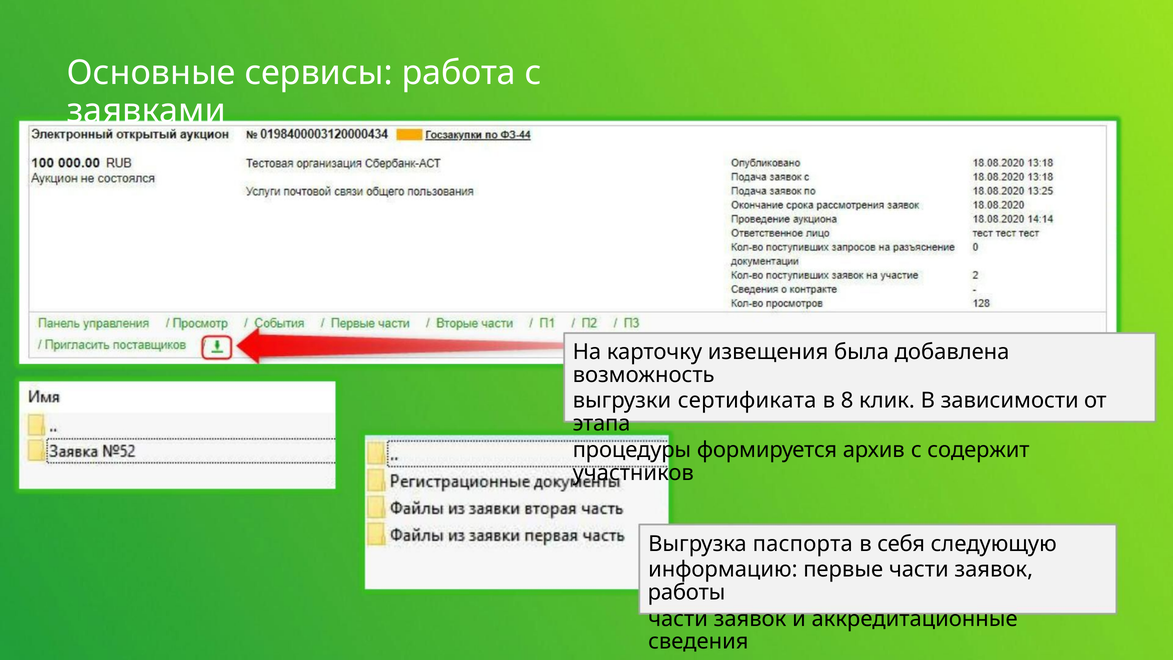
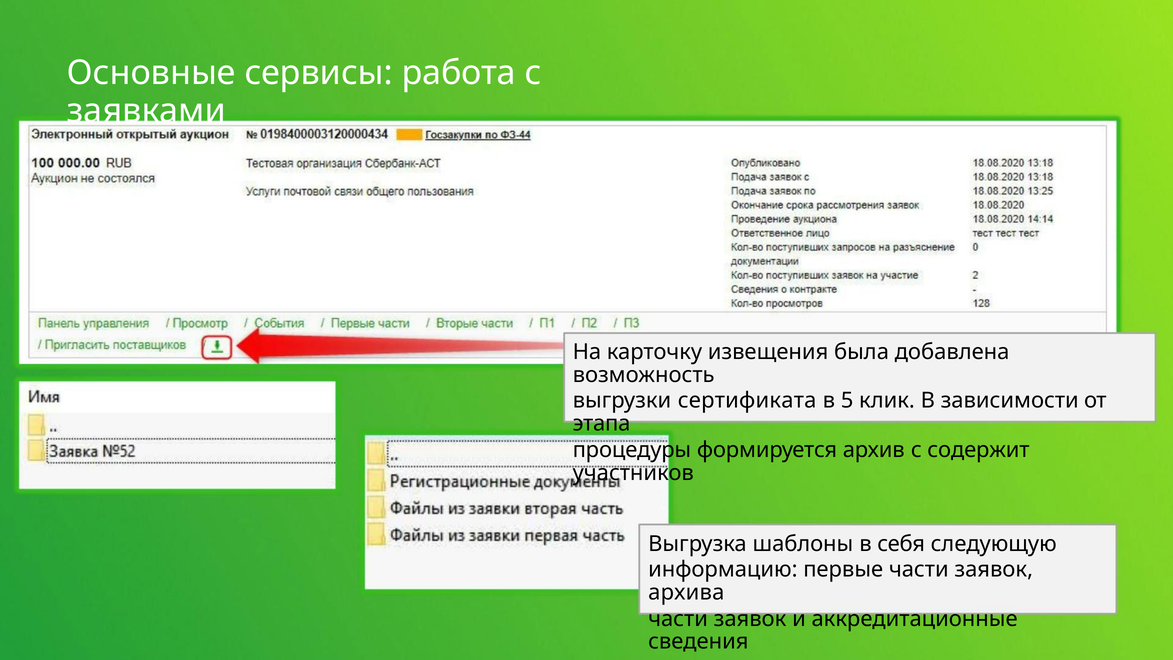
8: 8 -> 5 (847, 401)
паспорта: паспорта -> шаблоны (803, 544)
работы: работы -> архива (686, 592)
